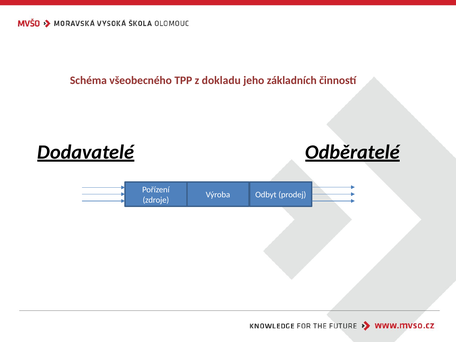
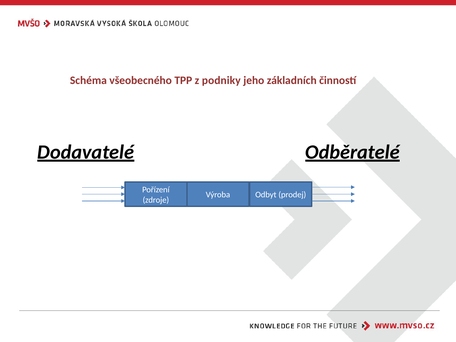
dokladu: dokladu -> podniky (221, 80)
